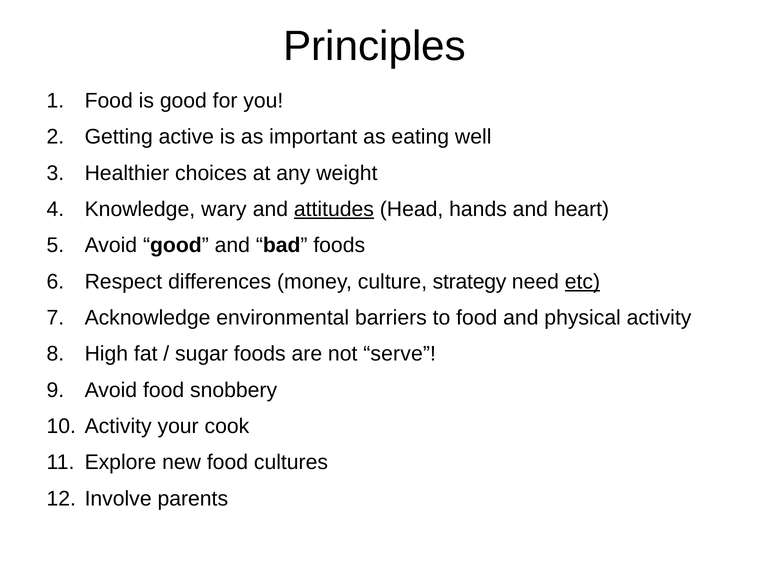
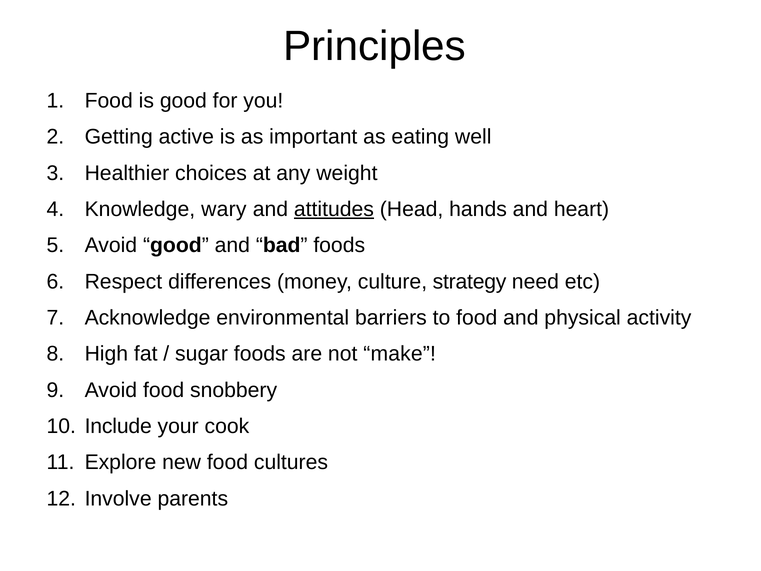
etc underline: present -> none (582, 281)
serve: serve -> make (400, 354)
Activity: Activity -> Include (118, 426)
